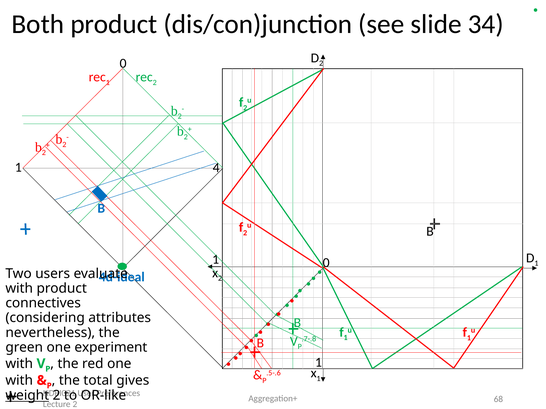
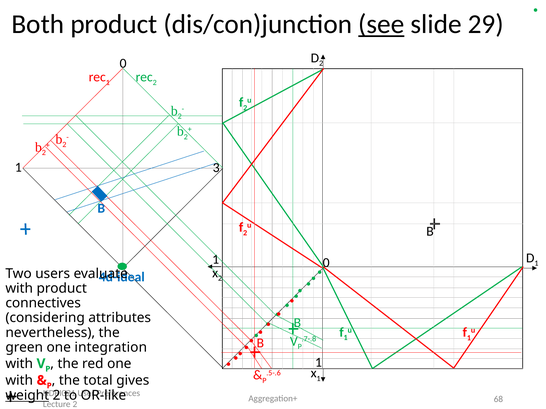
see underline: none -> present (381, 24)
34: 34 -> 29 (486, 24)
4: 4 -> 3 (216, 168)
experiment: experiment -> integration (111, 348)
